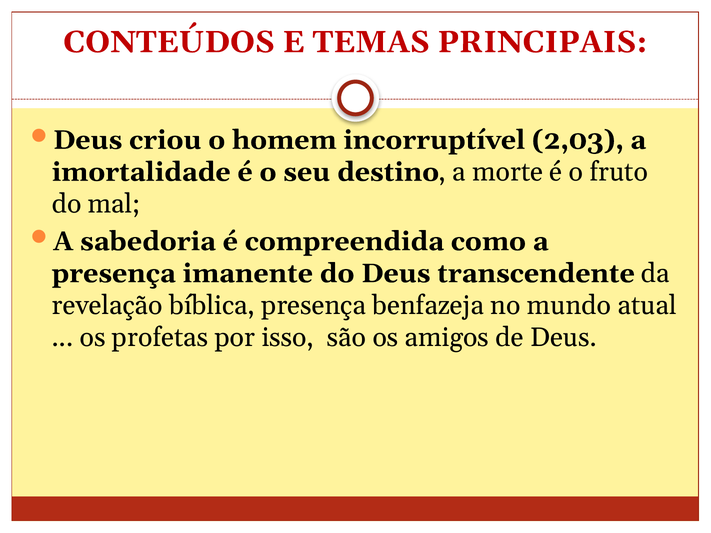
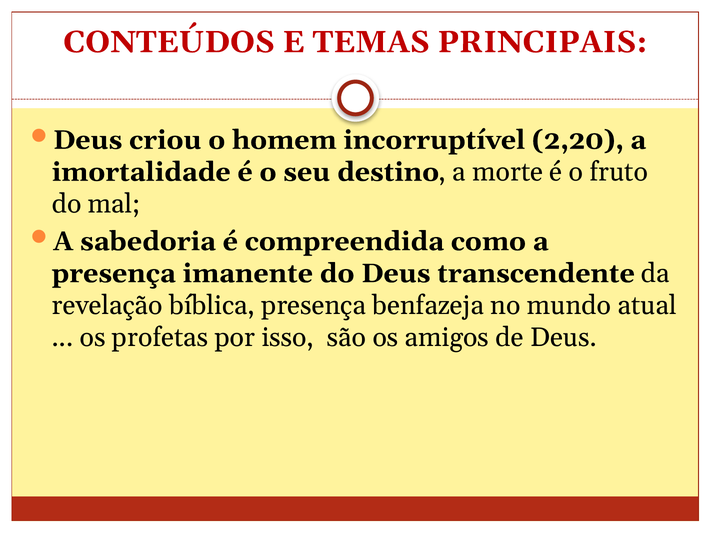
2,03: 2,03 -> 2,20 (578, 140)
